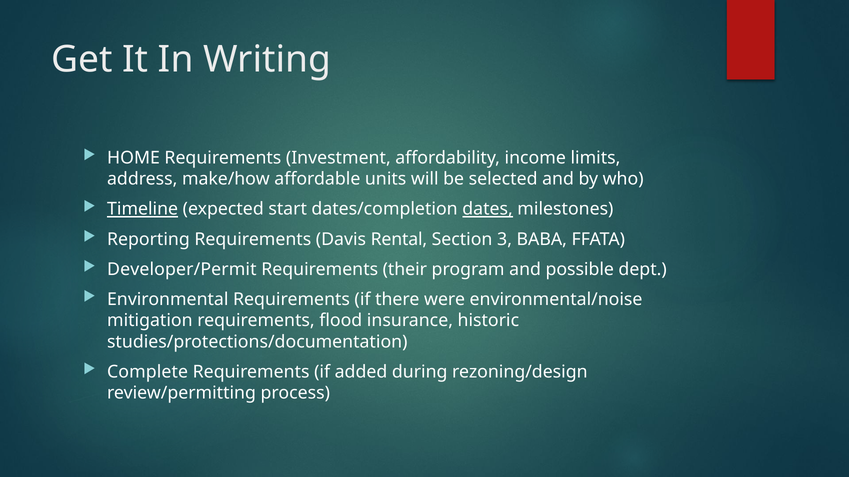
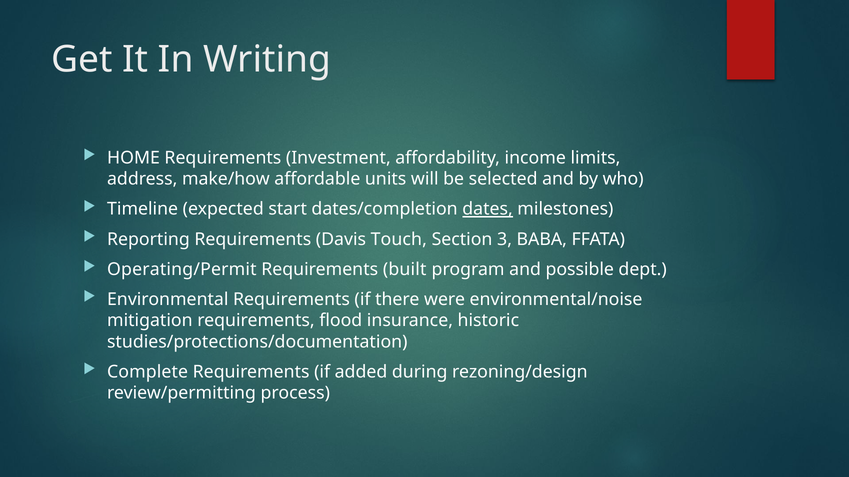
Timeline underline: present -> none (143, 209)
Rental: Rental -> Touch (399, 240)
Developer/Permit: Developer/Permit -> Operating/Permit (182, 270)
their: their -> built (405, 270)
